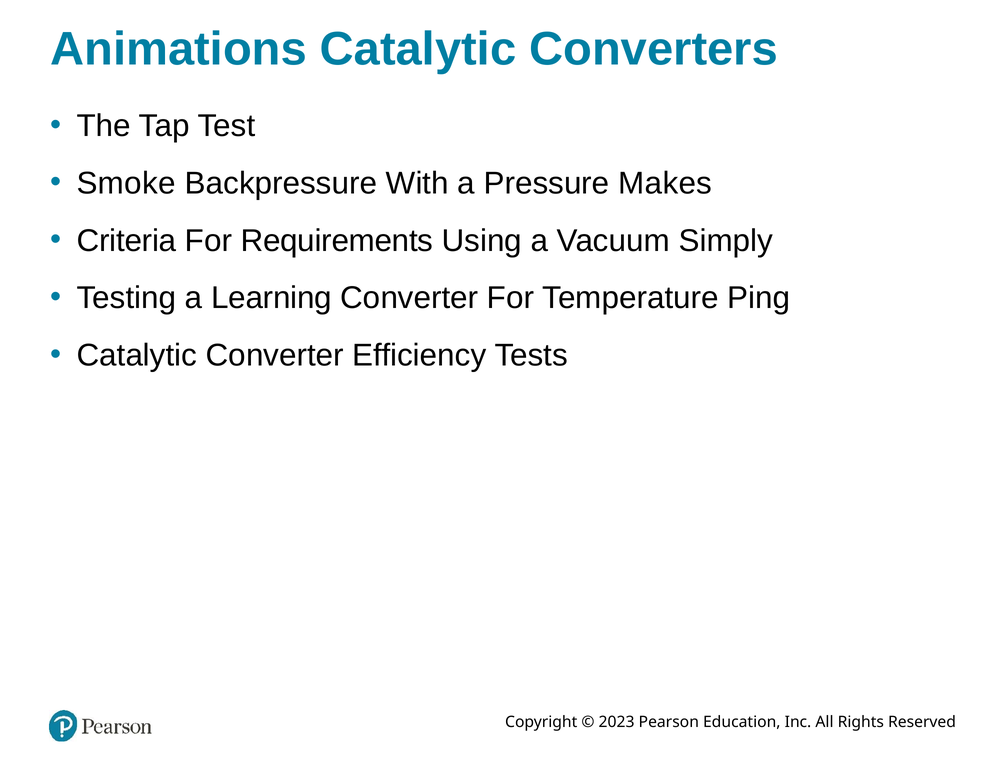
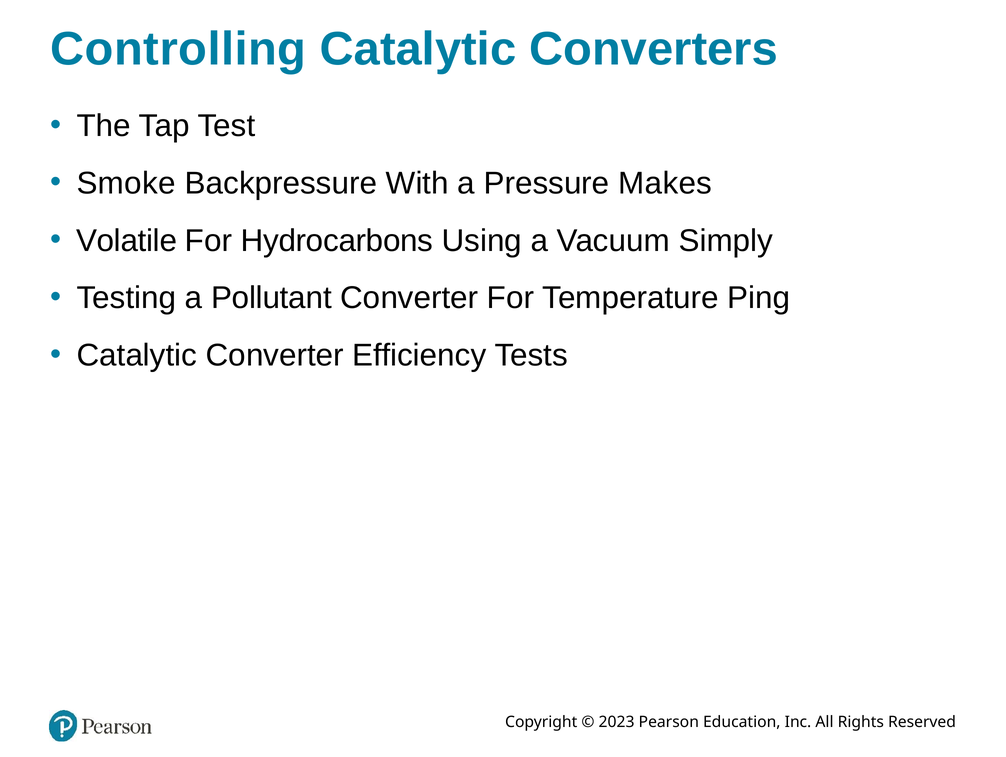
Animations: Animations -> Controlling (178, 49)
Criteria: Criteria -> Volatile (127, 241)
Requirements: Requirements -> Hydrocarbons (337, 241)
Learning: Learning -> Pollutant (271, 298)
